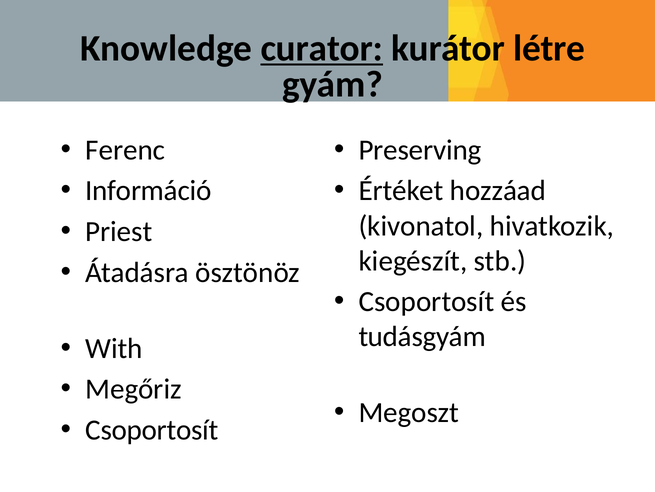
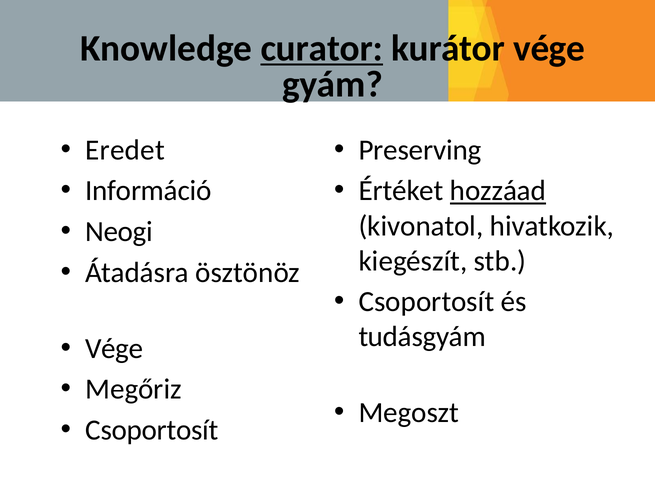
kurátor létre: létre -> vége (549, 48)
Ferenc: Ferenc -> Eredet (125, 150)
hozzáad underline: none -> present (498, 191)
Priest: Priest -> Neogi (119, 231)
With: With -> Vége (114, 348)
